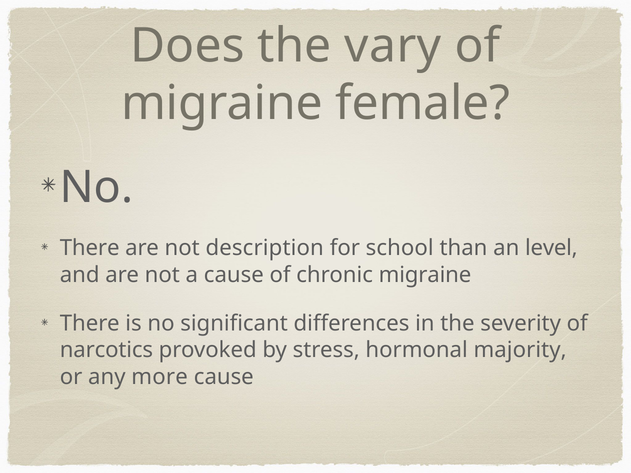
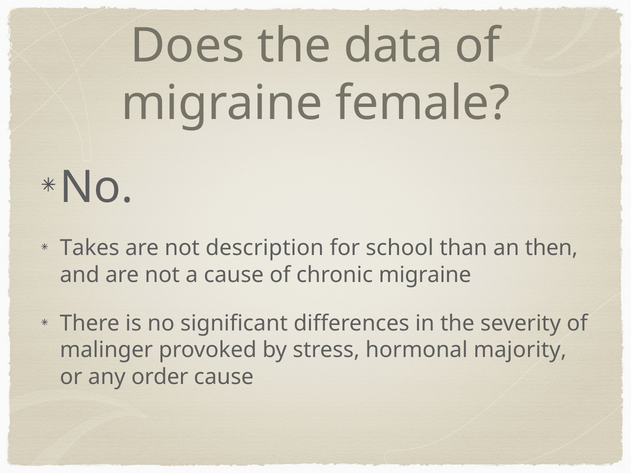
vary: vary -> data (393, 46)
There: There -> Takes (90, 248)
level: level -> then (551, 248)
narcotics: narcotics -> malinger (106, 350)
more: more -> order (160, 377)
